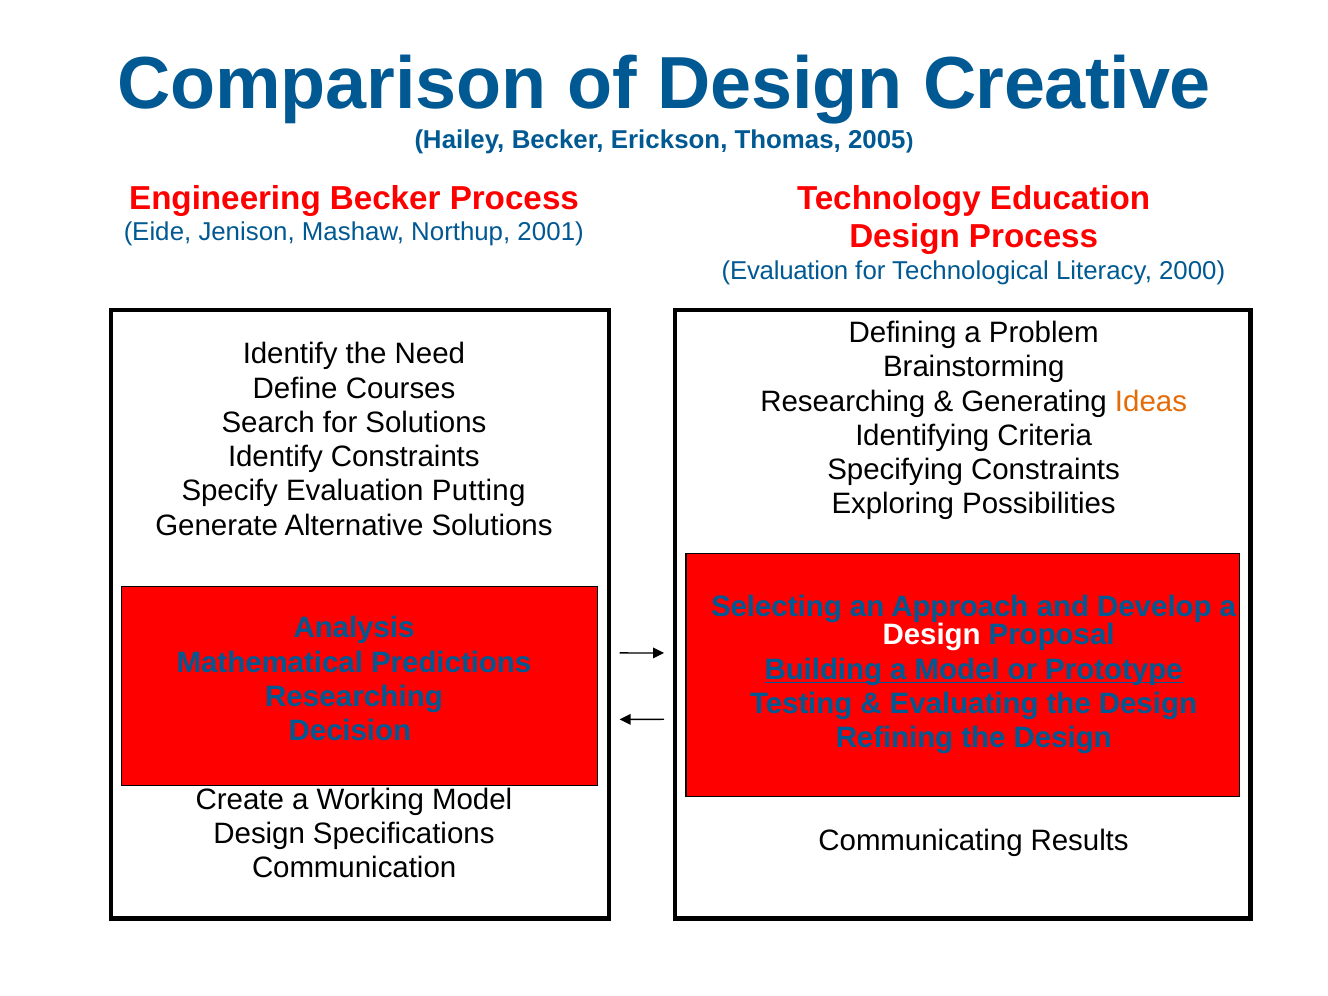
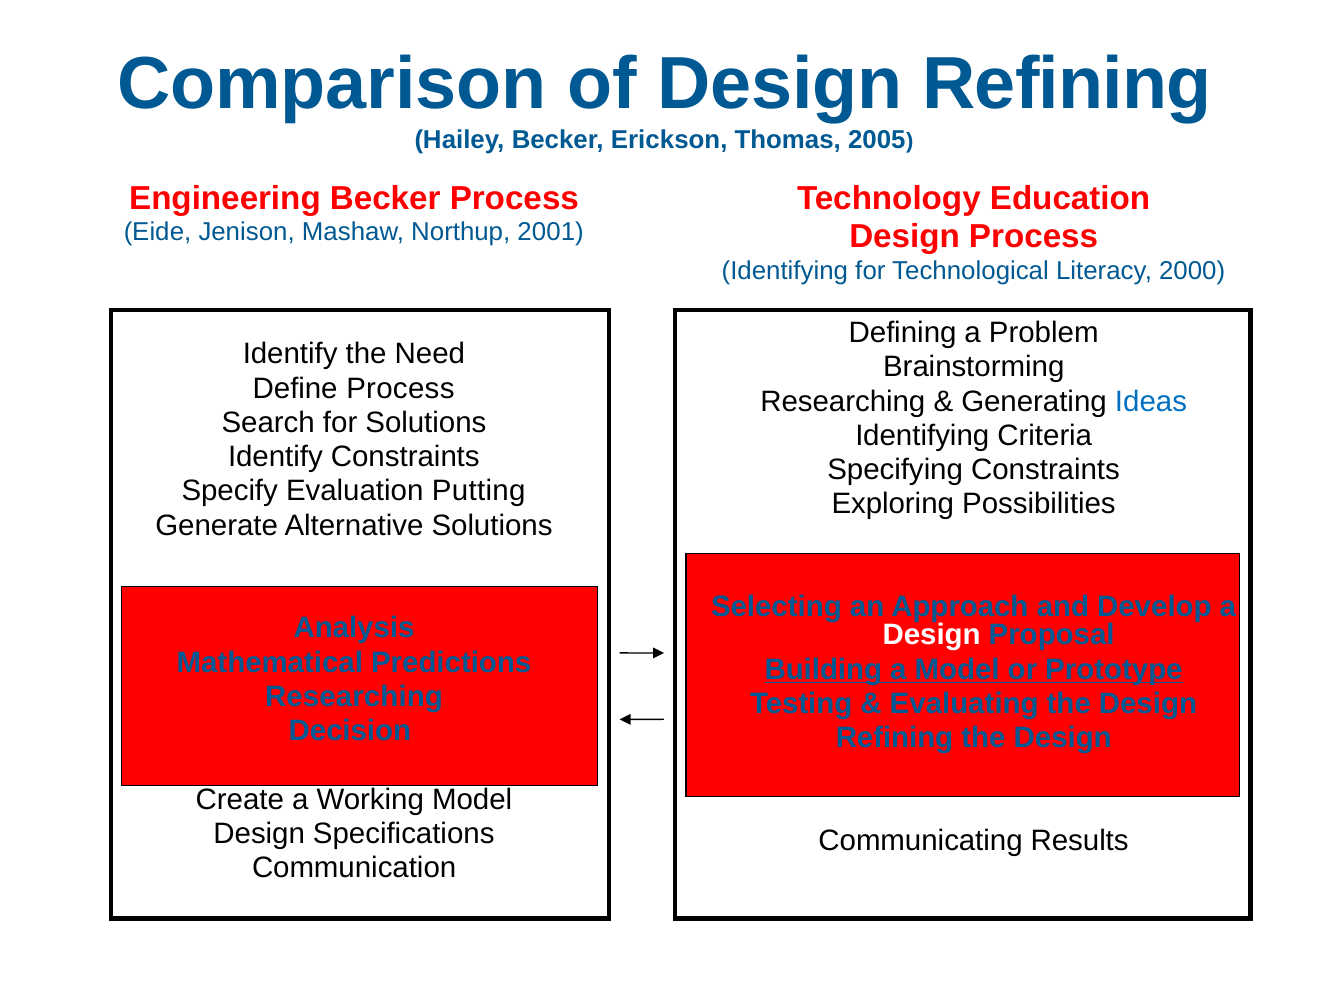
of Design Creative: Creative -> Refining (1067, 84)
Evaluation: Evaluation -> Identifying (785, 271)
Define Courses: Courses -> Process (400, 389)
Ideas colour: orange -> blue (1151, 401)
